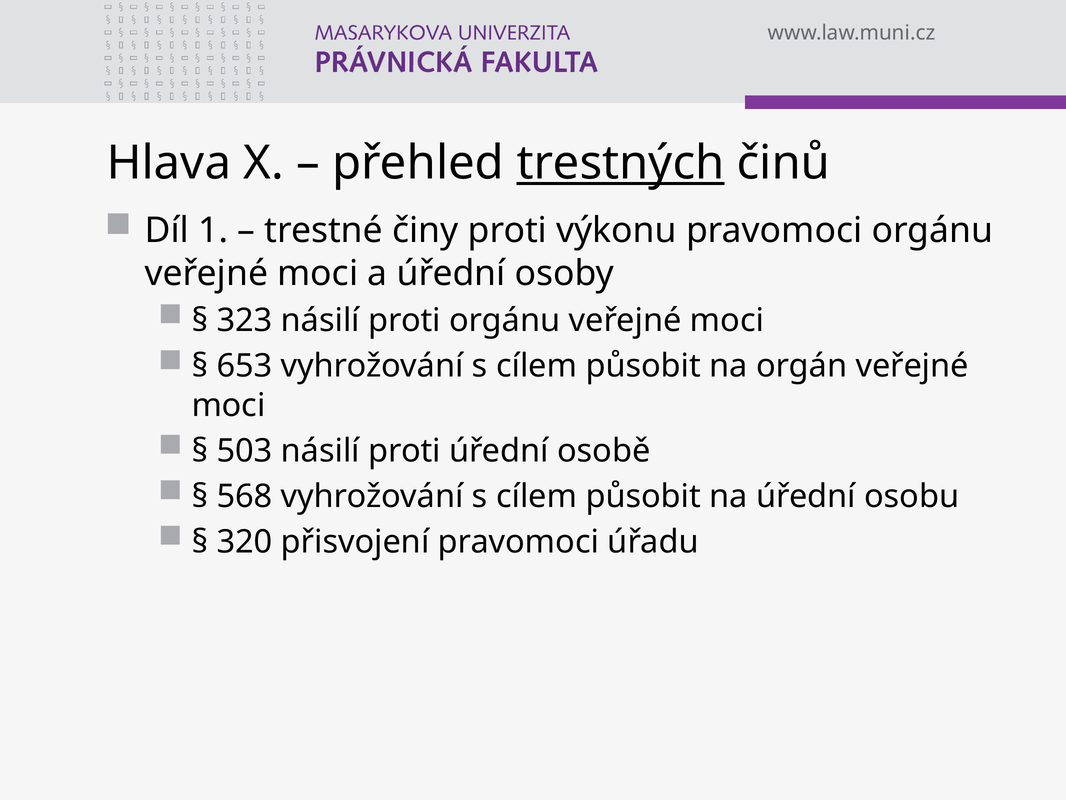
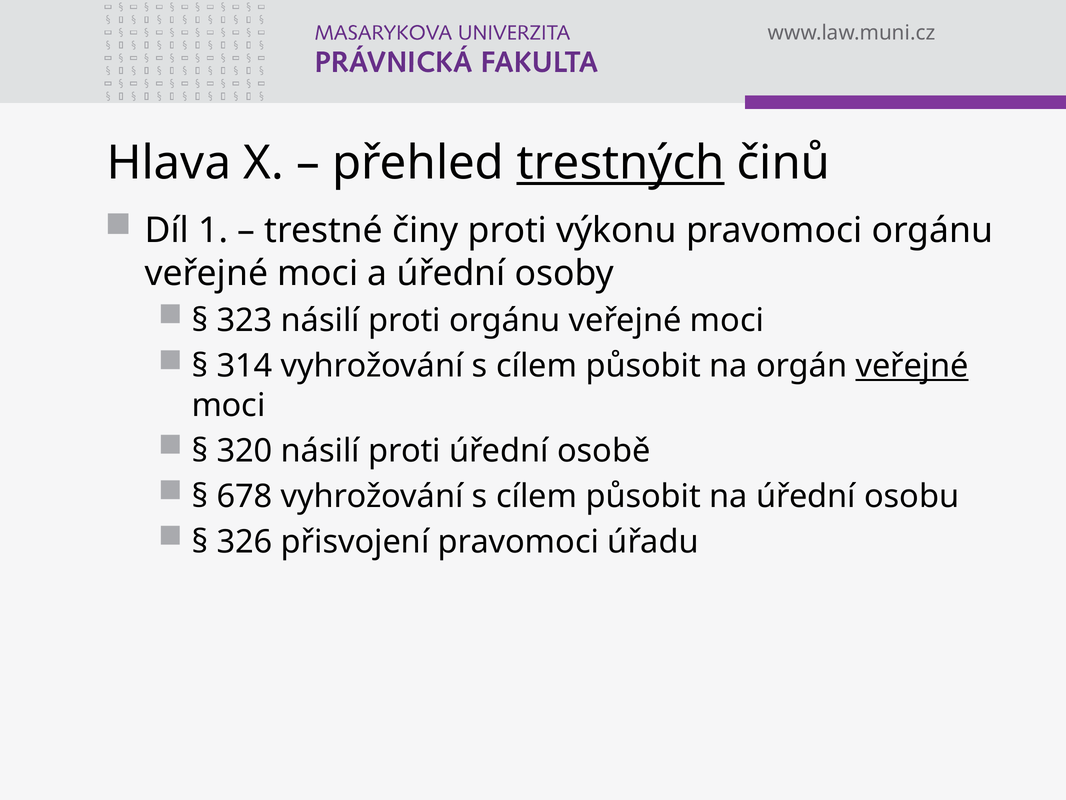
653: 653 -> 314 (244, 366)
veřejné underline: none -> present (912, 366)
503: 503 -> 320 (244, 451)
568: 568 -> 678 (244, 496)
320: 320 -> 326 (244, 542)
